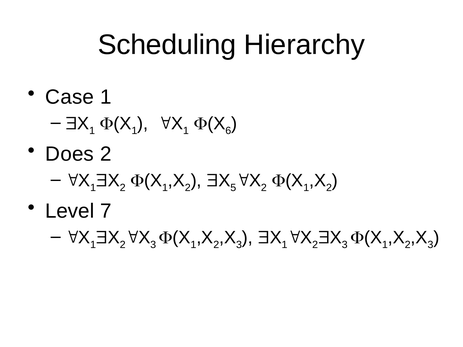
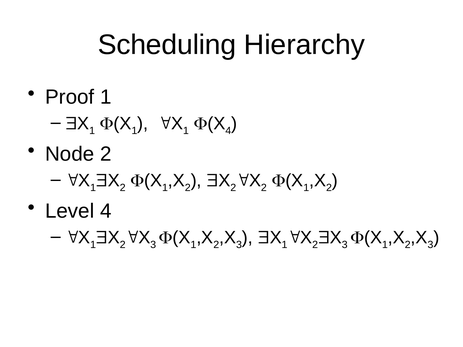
Case: Case -> Proof (70, 97)
6: 6 -> 4 (228, 131)
Does: Does -> Node (70, 154)
5: 5 -> 2 (233, 188)
Level 7: 7 -> 4 (106, 211)
